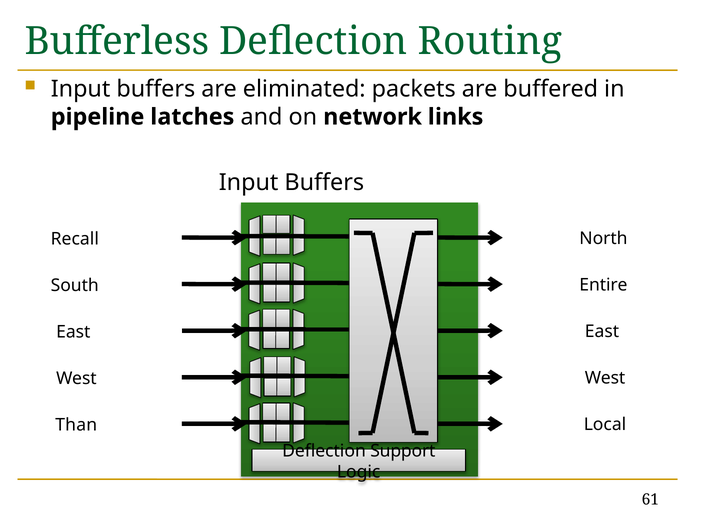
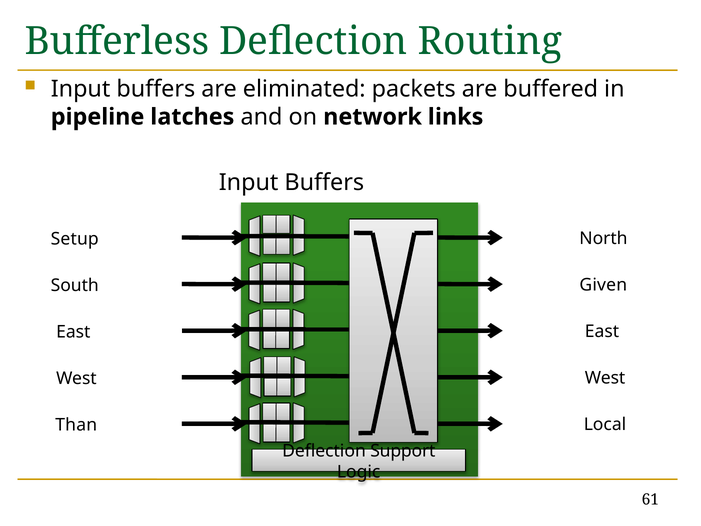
Recall: Recall -> Setup (75, 239)
Entire: Entire -> Given (603, 285)
